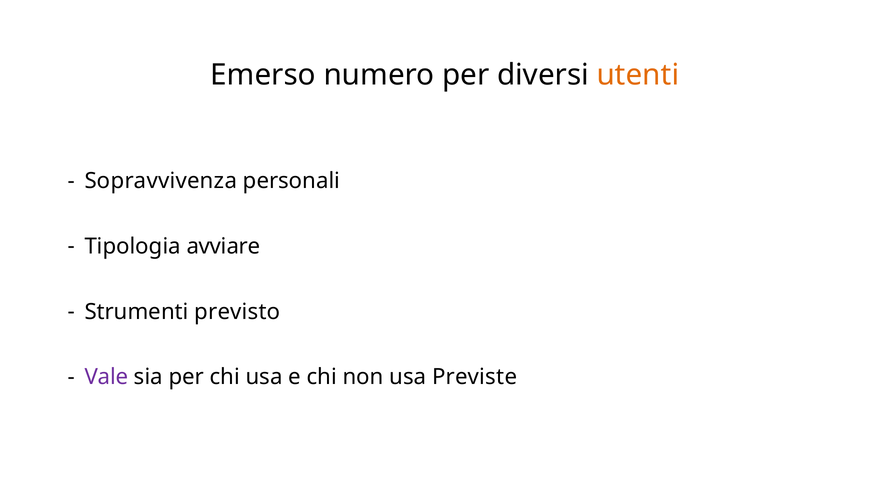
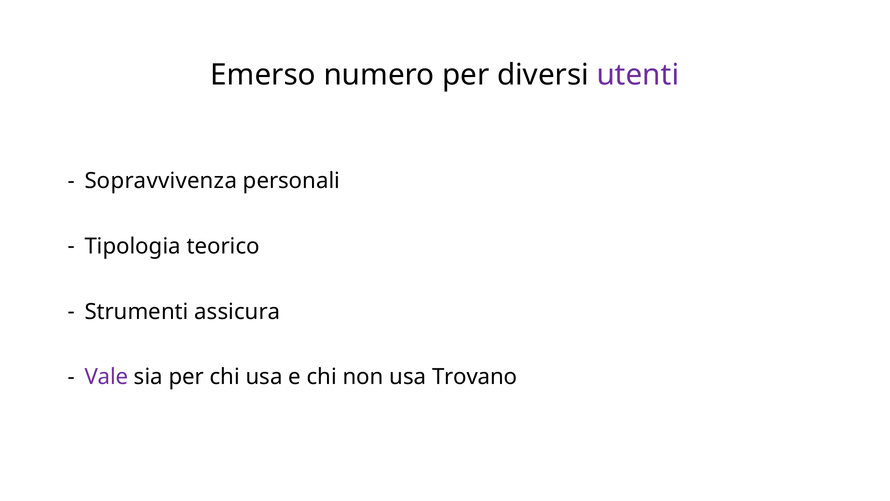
utenti colour: orange -> purple (638, 75)
avviare: avviare -> teorico (223, 246)
previsto: previsto -> assicura (237, 312)
Previste: Previste -> Trovano (475, 377)
